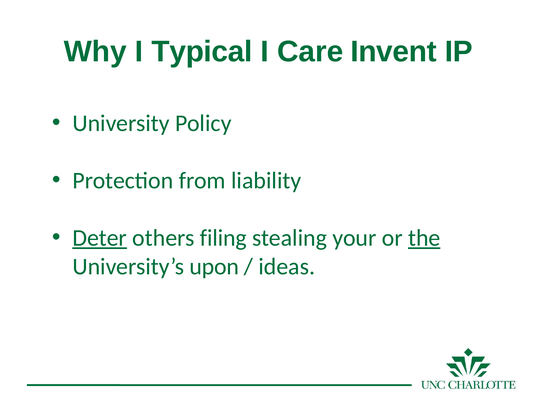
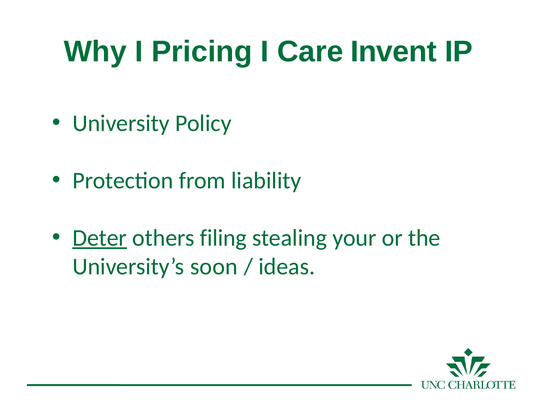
Typical: Typical -> Pricing (202, 52)
the underline: present -> none (424, 238)
upon: upon -> soon (214, 266)
